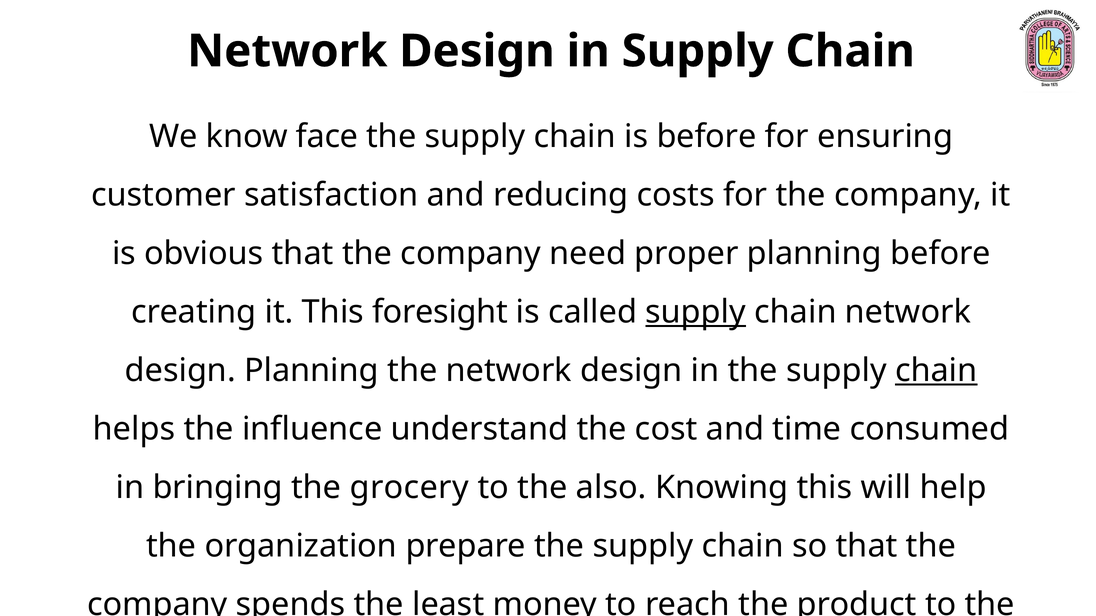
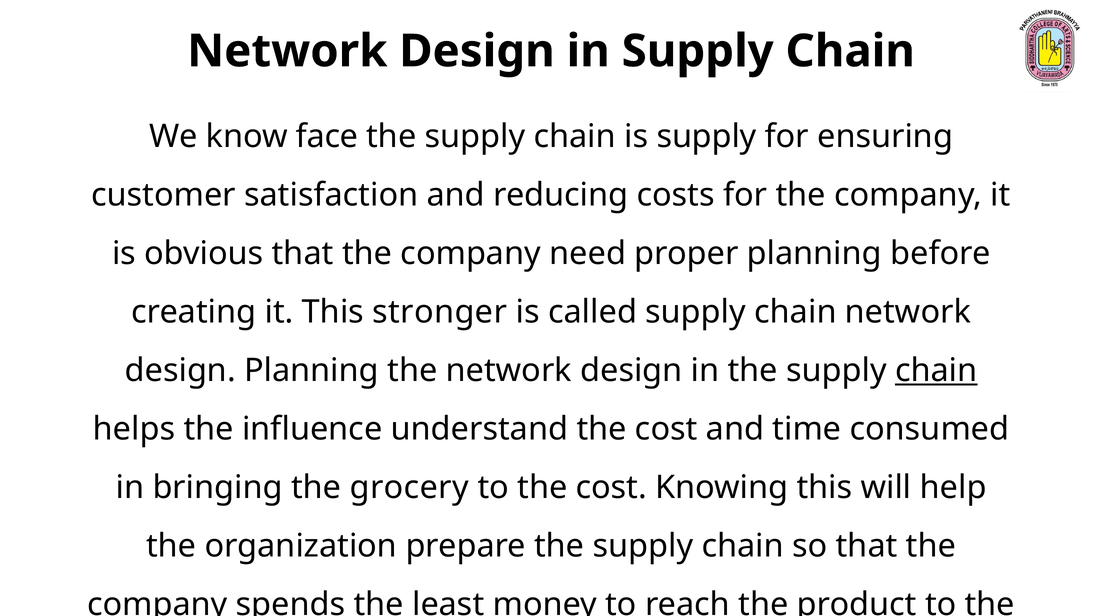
is before: before -> supply (707, 137)
foresight: foresight -> stronger (440, 312)
supply underline: present -> none (696, 312)
to the also: also -> cost (611, 488)
